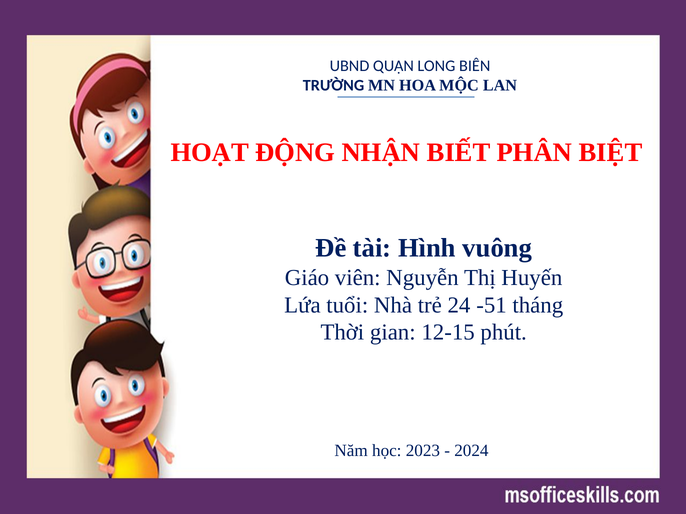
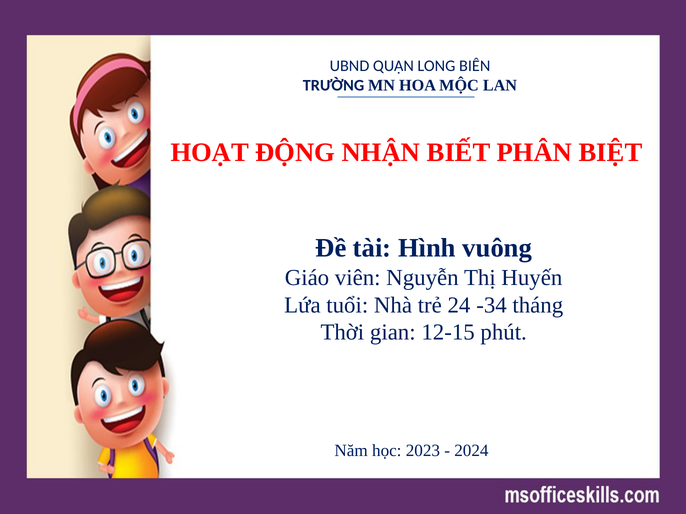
-51: -51 -> -34 (492, 305)
